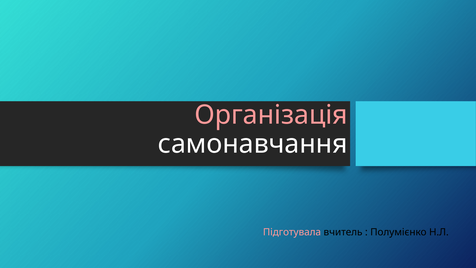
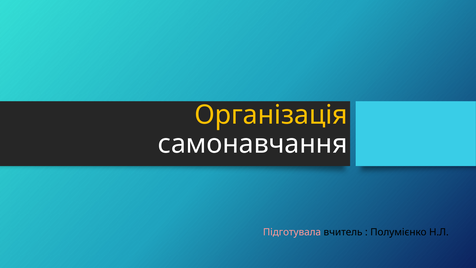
Організація colour: pink -> yellow (271, 115)
